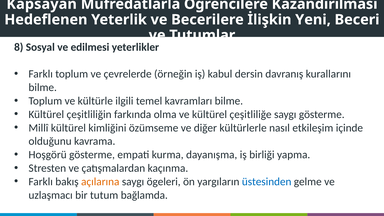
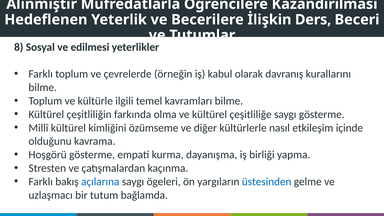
Kapsayan: Kapsayan -> Alınmıştır (42, 4)
Yeni: Yeni -> Ders (313, 20)
dersin: dersin -> olarak (249, 74)
açılarına colour: orange -> blue (100, 182)
